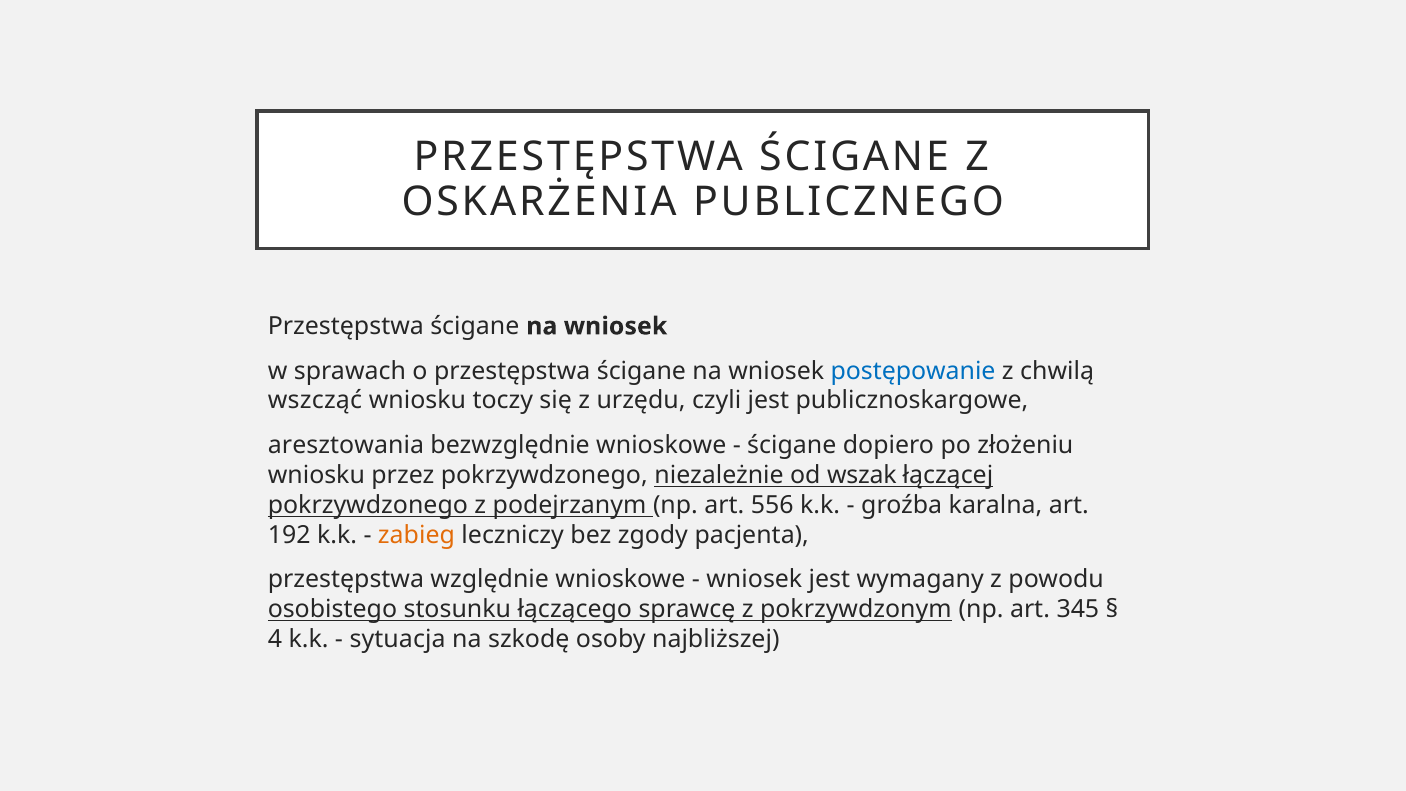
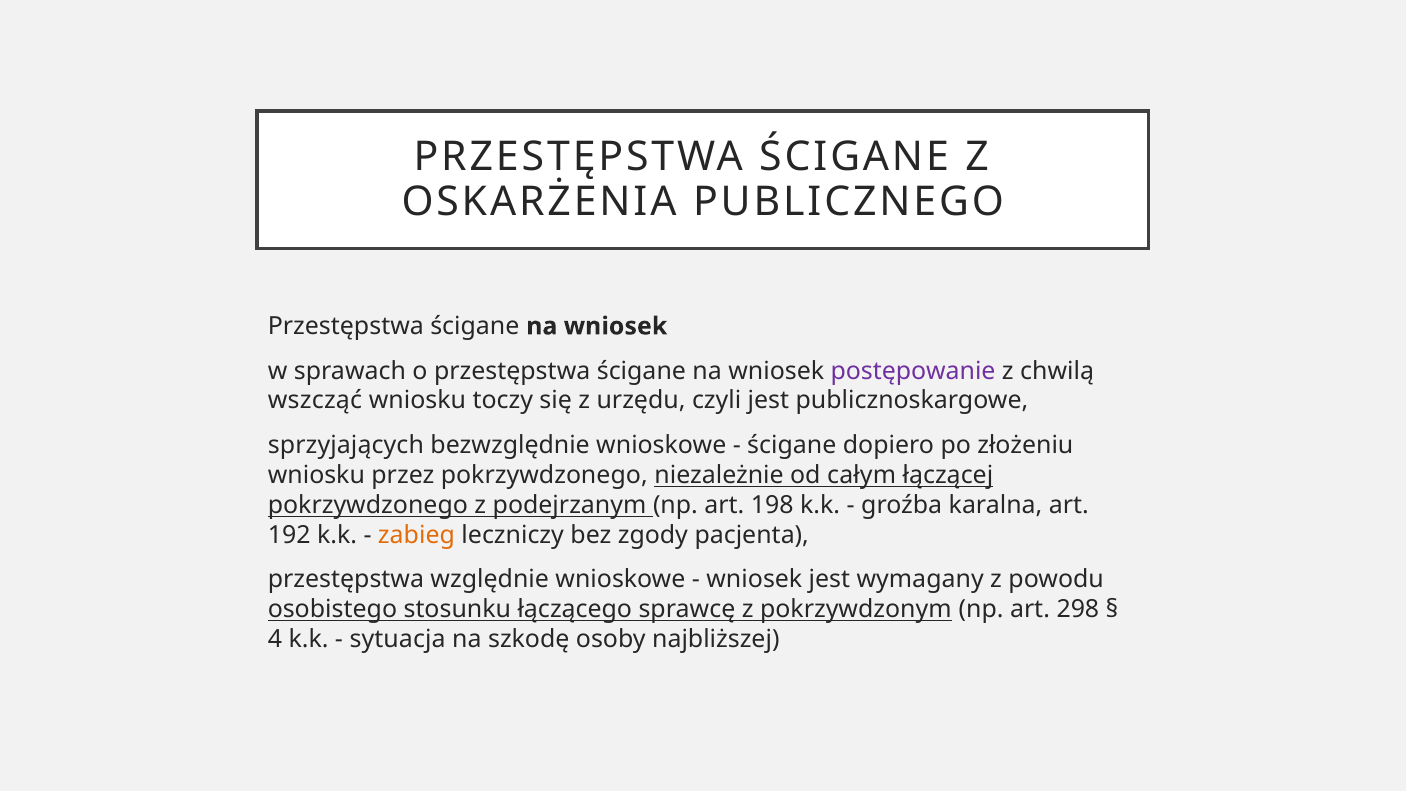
postępowanie colour: blue -> purple (913, 371)
aresztowania: aresztowania -> sprzyjających (346, 445)
wszak: wszak -> całym (862, 475)
556: 556 -> 198 (772, 505)
345: 345 -> 298 (1078, 609)
